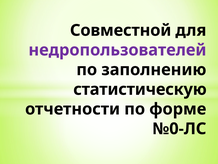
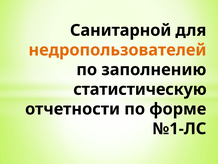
Совместной: Совместной -> Санитарной (121, 30)
недропользователей colour: purple -> orange (117, 50)
№0-ЛС: №0-ЛС -> №1-ЛС (179, 128)
